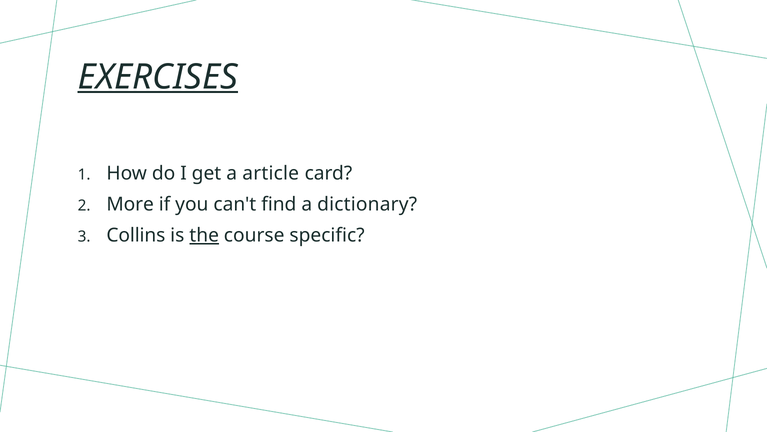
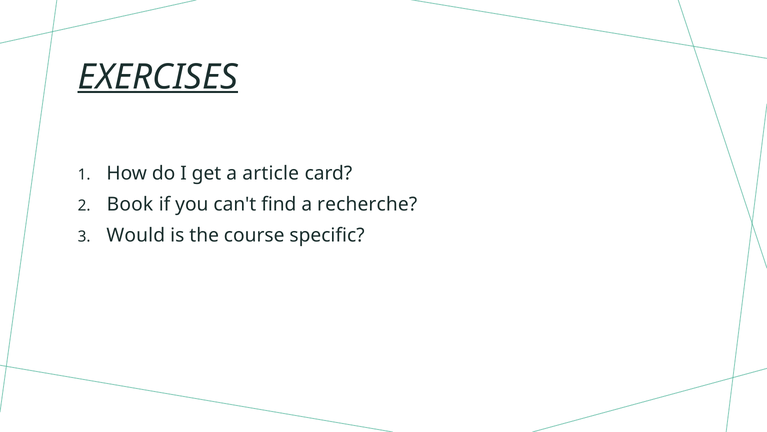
More: More -> Book (130, 204)
dictionary: dictionary -> recherche (367, 204)
Collins: Collins -> Would (136, 235)
the underline: present -> none (204, 235)
